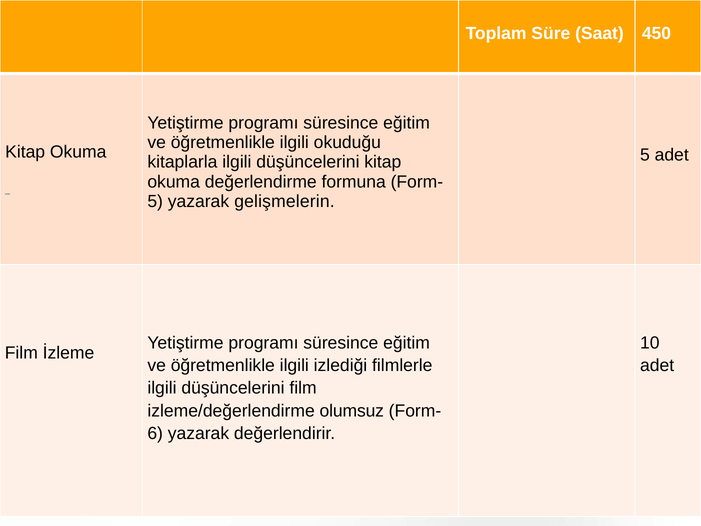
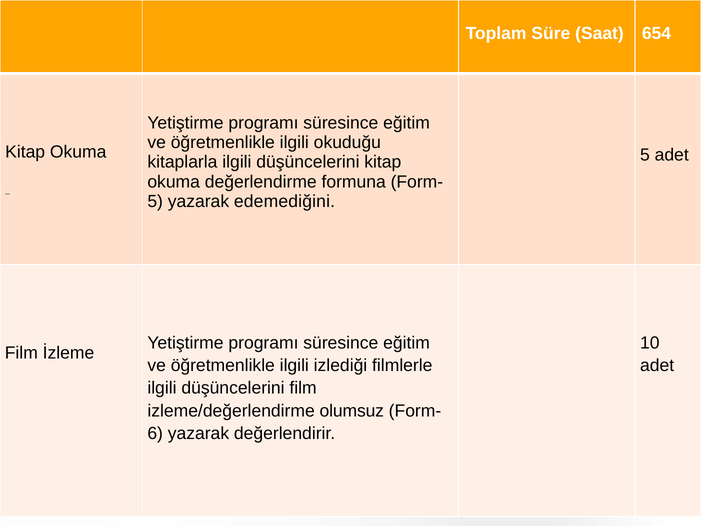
450: 450 -> 654 (656, 33)
gelişmelerin: gelişmelerin -> edemediğini (284, 201)
